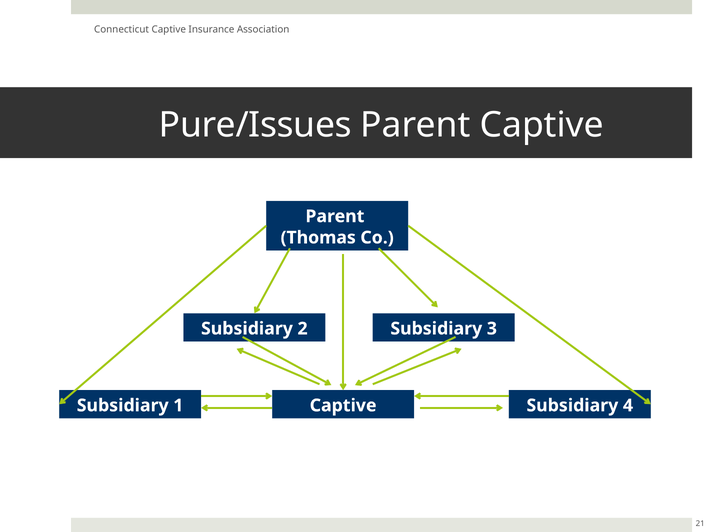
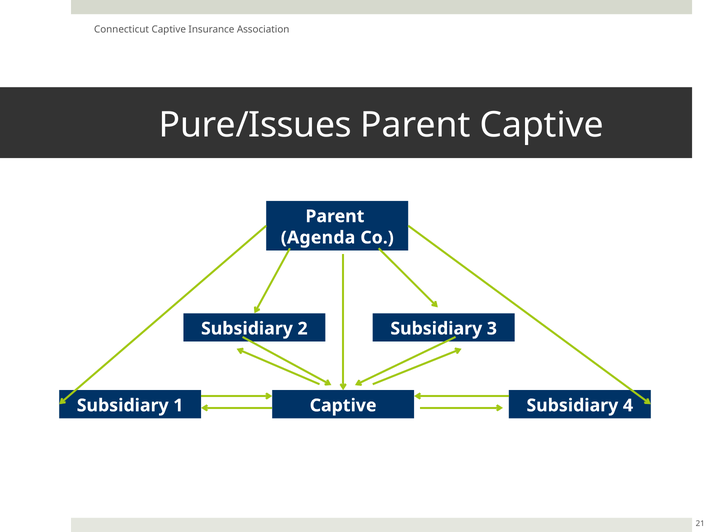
Thomas: Thomas -> Agenda (318, 238)
